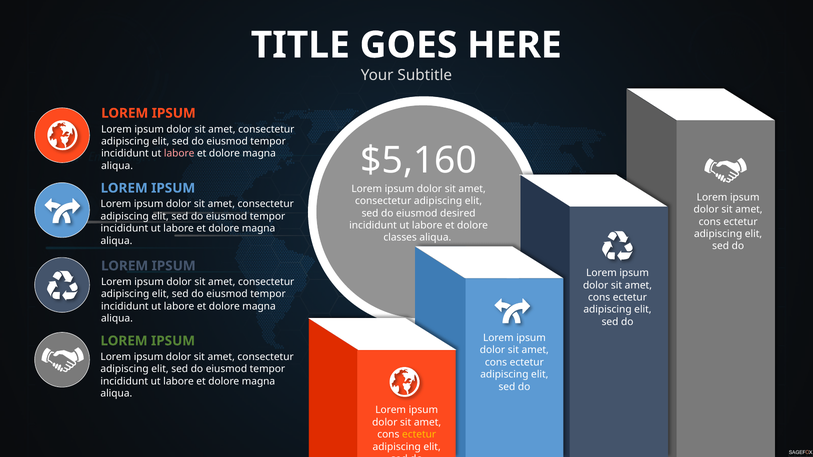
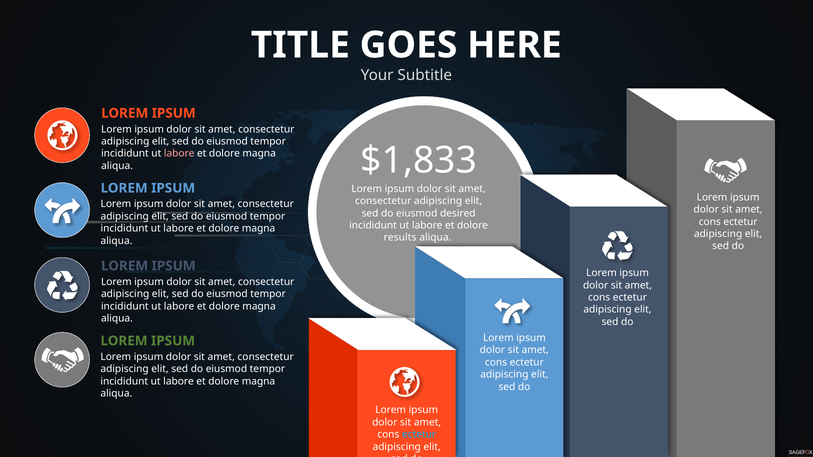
$5,160: $5,160 -> $1,833 (419, 160)
classes: classes -> results (400, 238)
ectetur colour: yellow -> light blue (419, 435)
